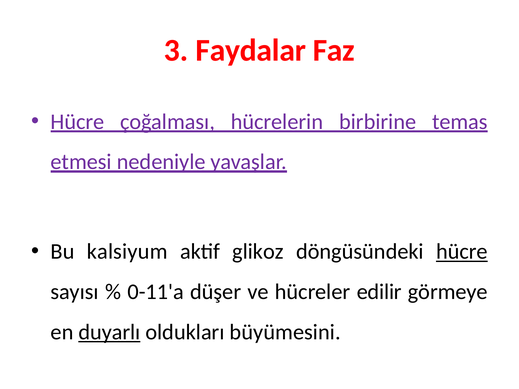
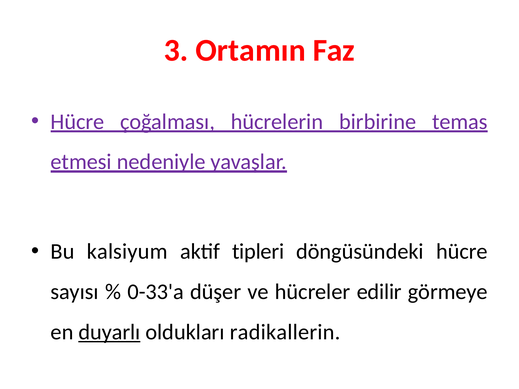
Faydalar: Faydalar -> Ortamın (251, 50)
glikoz: glikoz -> tipleri (258, 252)
hücre underline: present -> none (462, 252)
0-11'a: 0-11'a -> 0-33'a (156, 292)
büyümesini: büyümesini -> radikallerin (285, 332)
